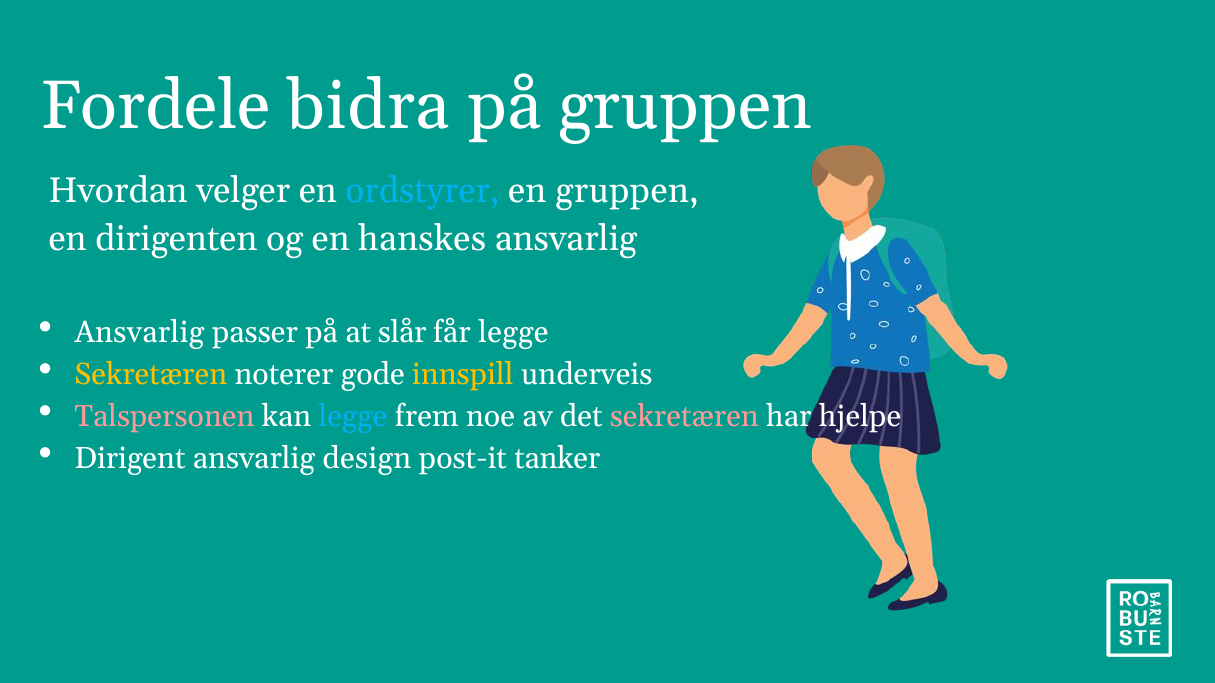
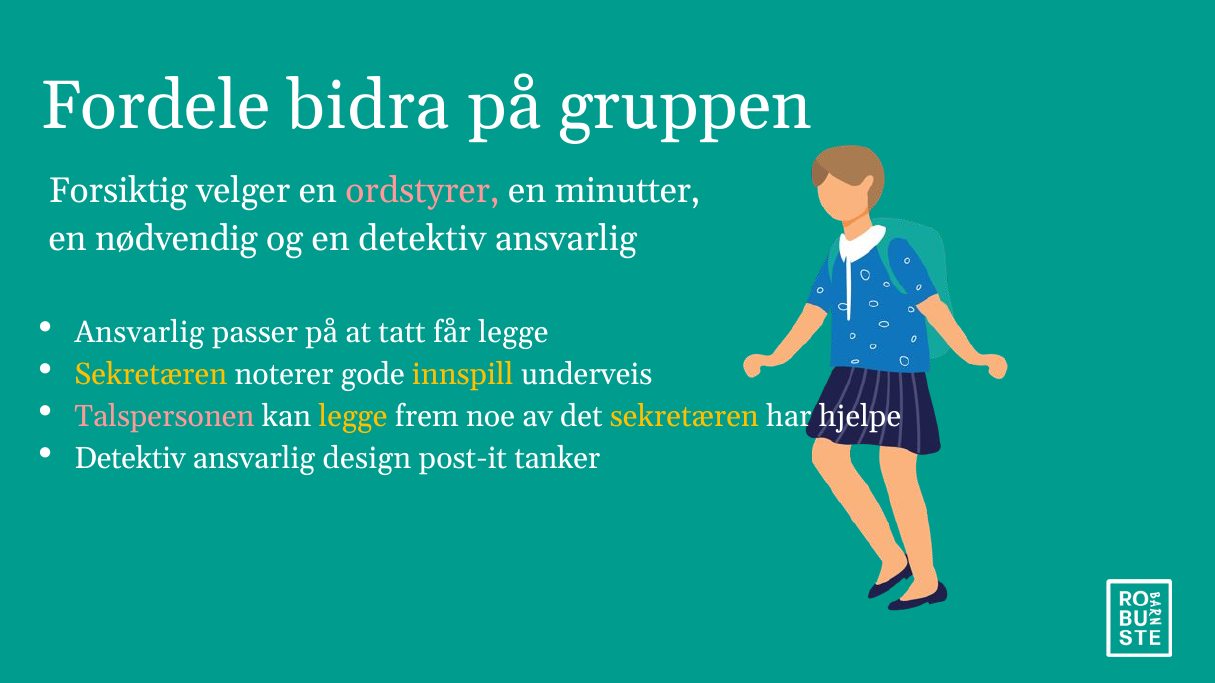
Hvordan: Hvordan -> Forsiktig (118, 190)
ordstyrer colour: light blue -> pink (422, 190)
en gruppen: gruppen -> minutter (627, 190)
dirigenten: dirigenten -> nødvendig (176, 239)
en hanskes: hanskes -> detektiv (422, 239)
slår: slår -> tatt (402, 333)
legge colour: light blue -> yellow (353, 417)
sekretæren colour: pink -> yellow (684, 417)
Dirigent: Dirigent -> Detektiv (130, 459)
